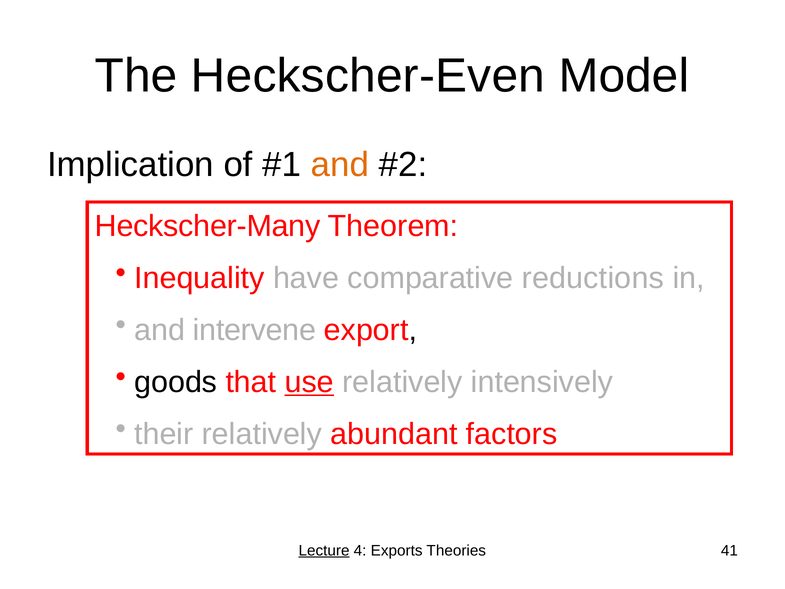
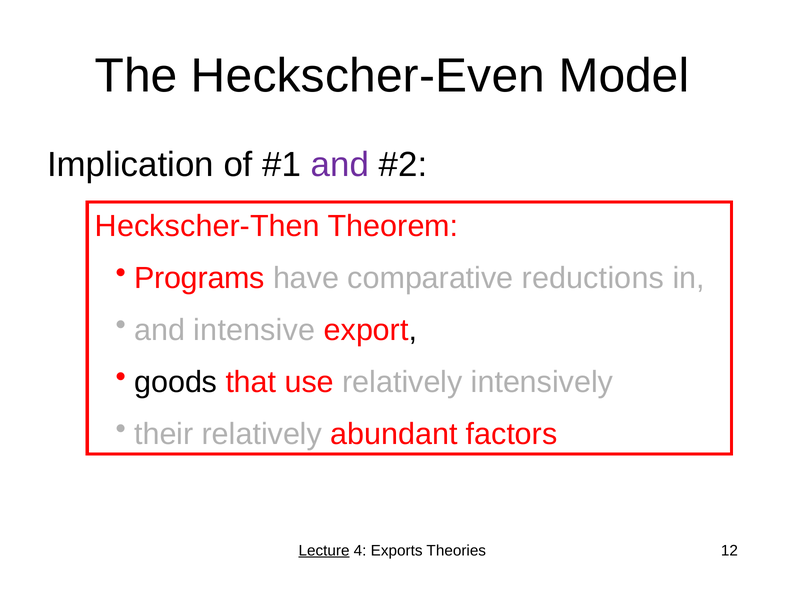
and colour: orange -> purple (340, 165)
Heckscher-Many: Heckscher-Many -> Heckscher-Then (207, 226)
Inequality: Inequality -> Programs (199, 278)
intervene: intervene -> intensive (254, 330)
use underline: present -> none (309, 382)
41: 41 -> 12 (729, 550)
